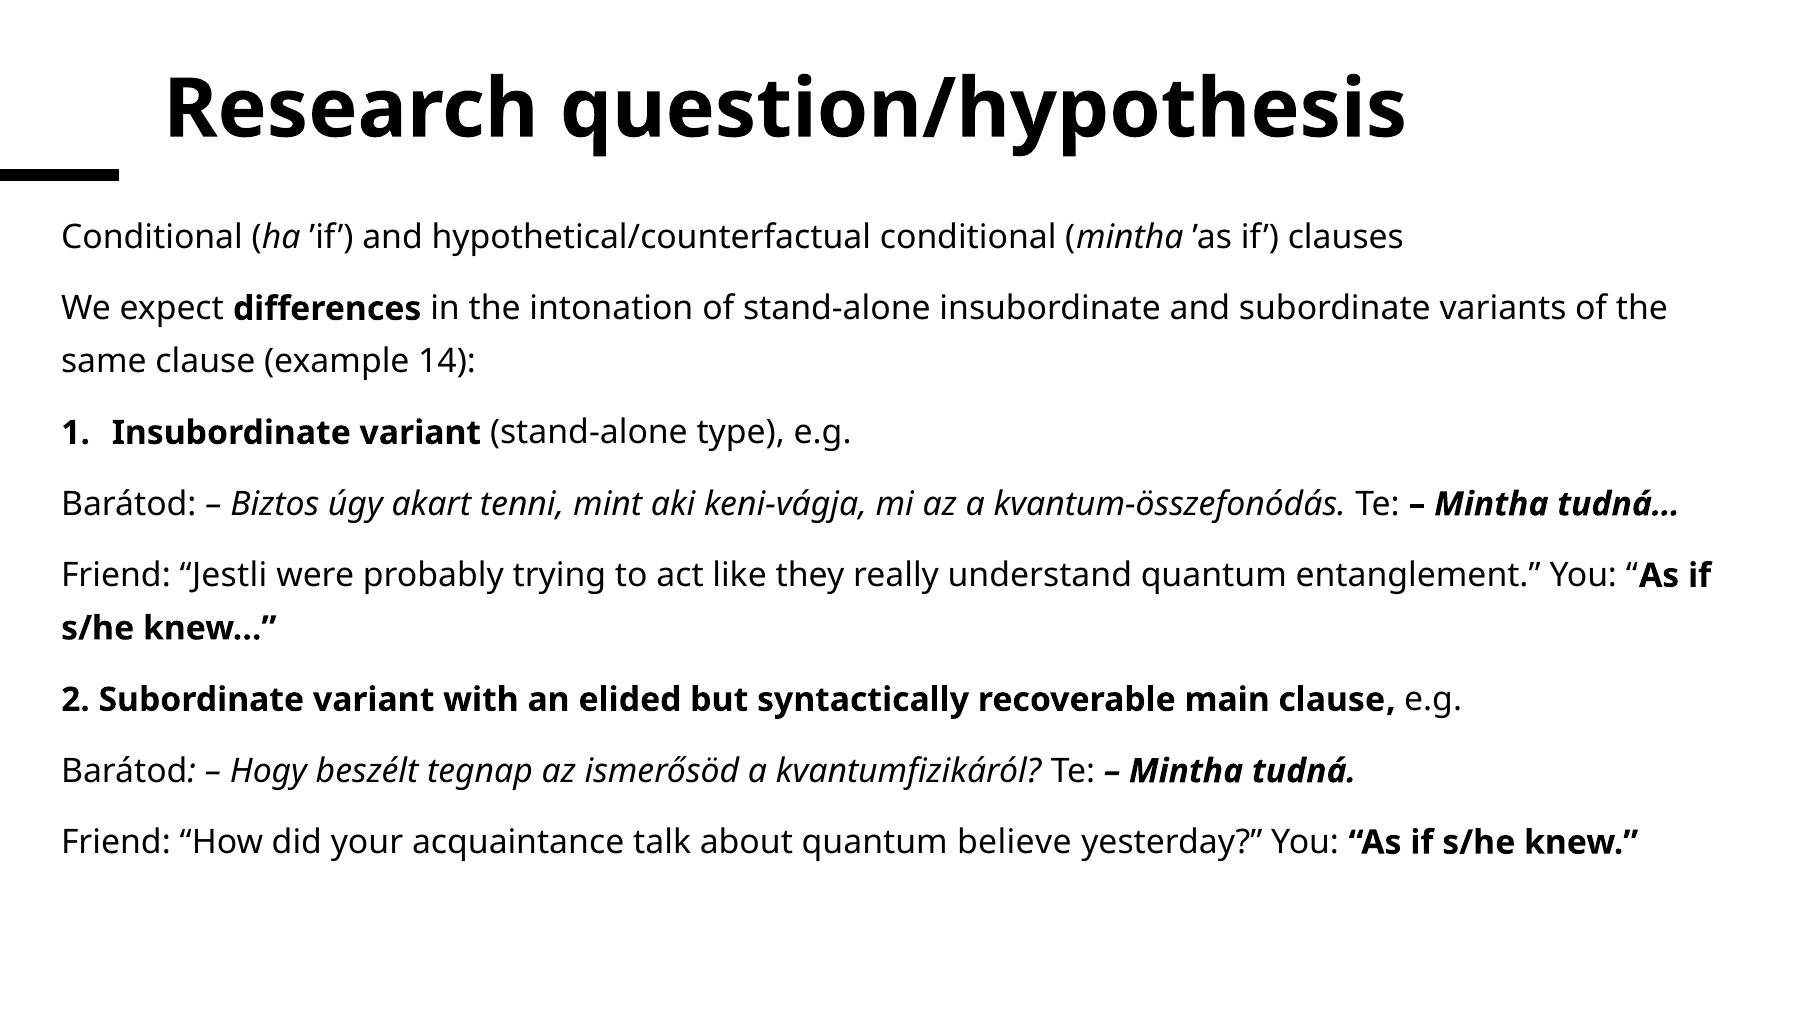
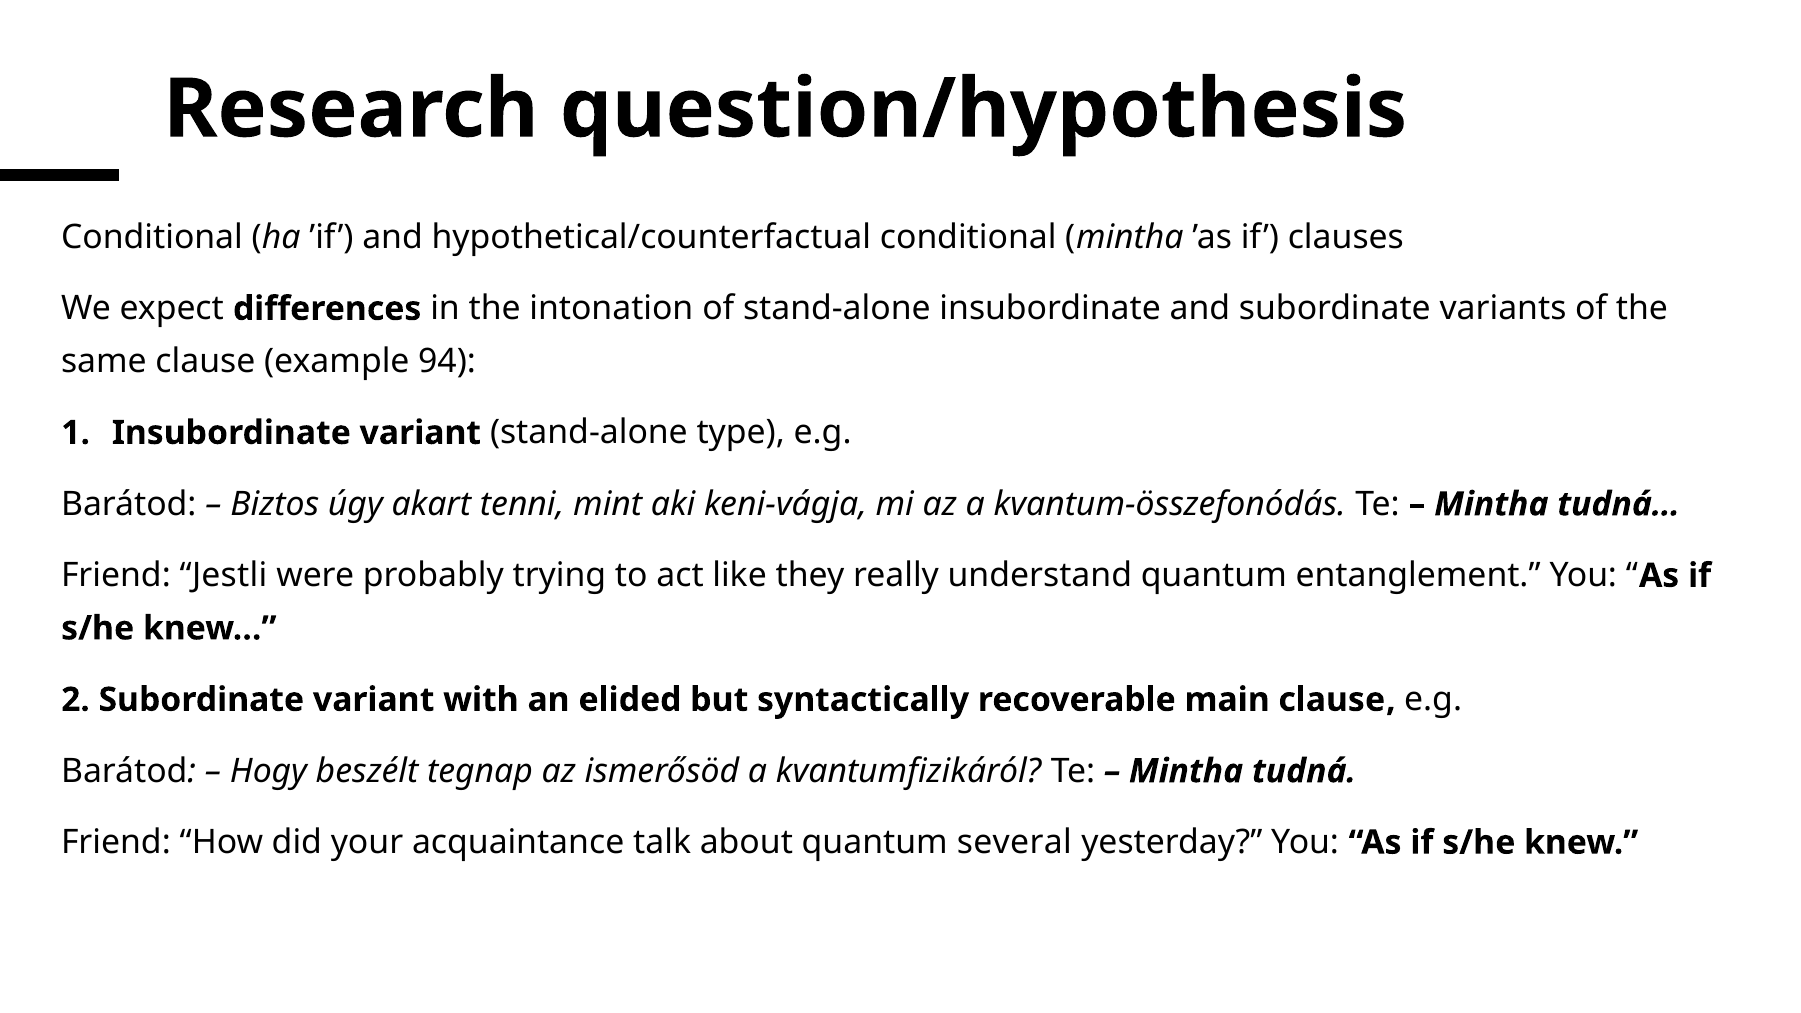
14: 14 -> 94 (447, 361)
believe: believe -> several (1014, 843)
